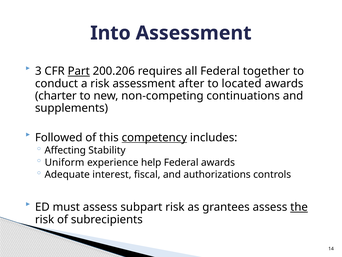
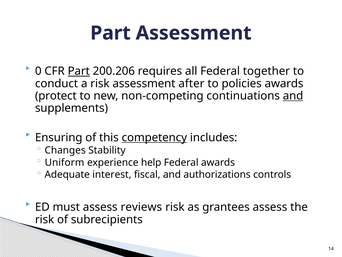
Into: Into -> Part (110, 33)
3: 3 -> 0 (38, 71)
located: located -> policies (242, 83)
charter: charter -> protect (56, 96)
and underline: none -> present (293, 96)
Followed: Followed -> Ensuring (59, 137)
Affecting: Affecting -> Changes (65, 150)
subpart: subpart -> reviews (141, 207)
the underline: present -> none (299, 207)
